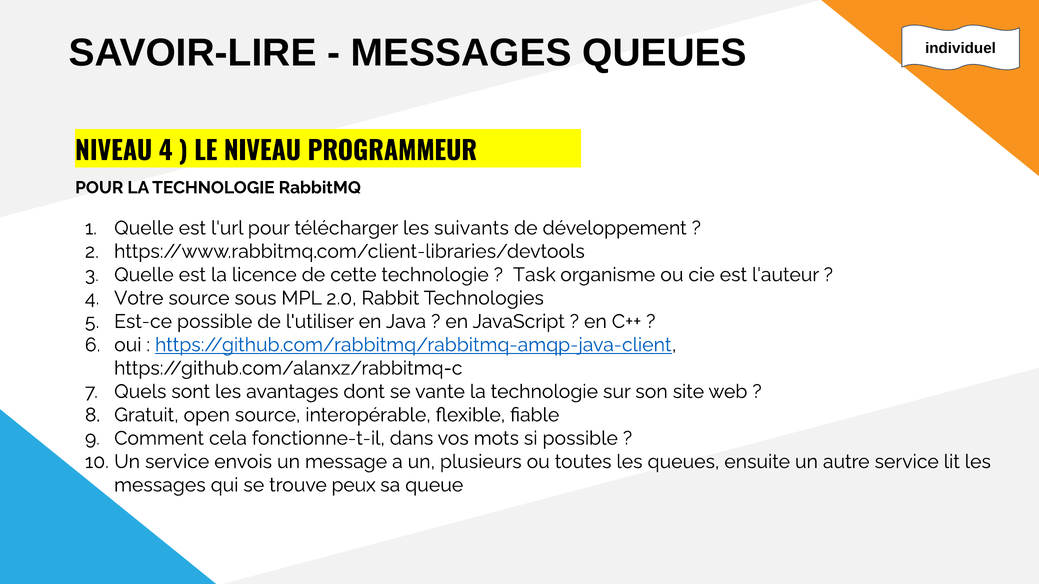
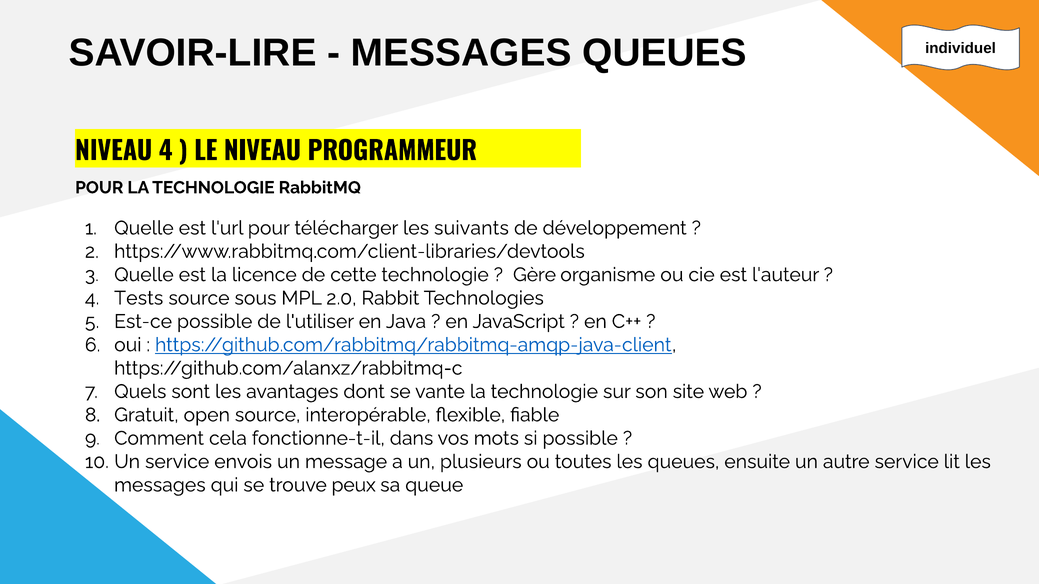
Task: Task -> Gère (534, 275)
Votre: Votre -> Tests (139, 298)
